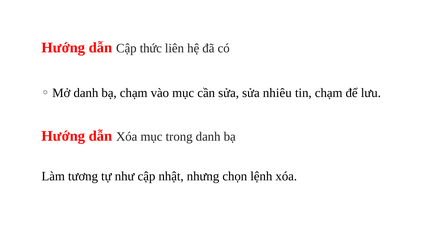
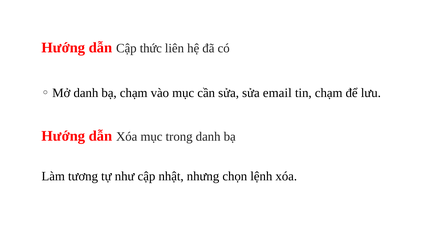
nhiêu: nhiêu -> email (277, 93)
